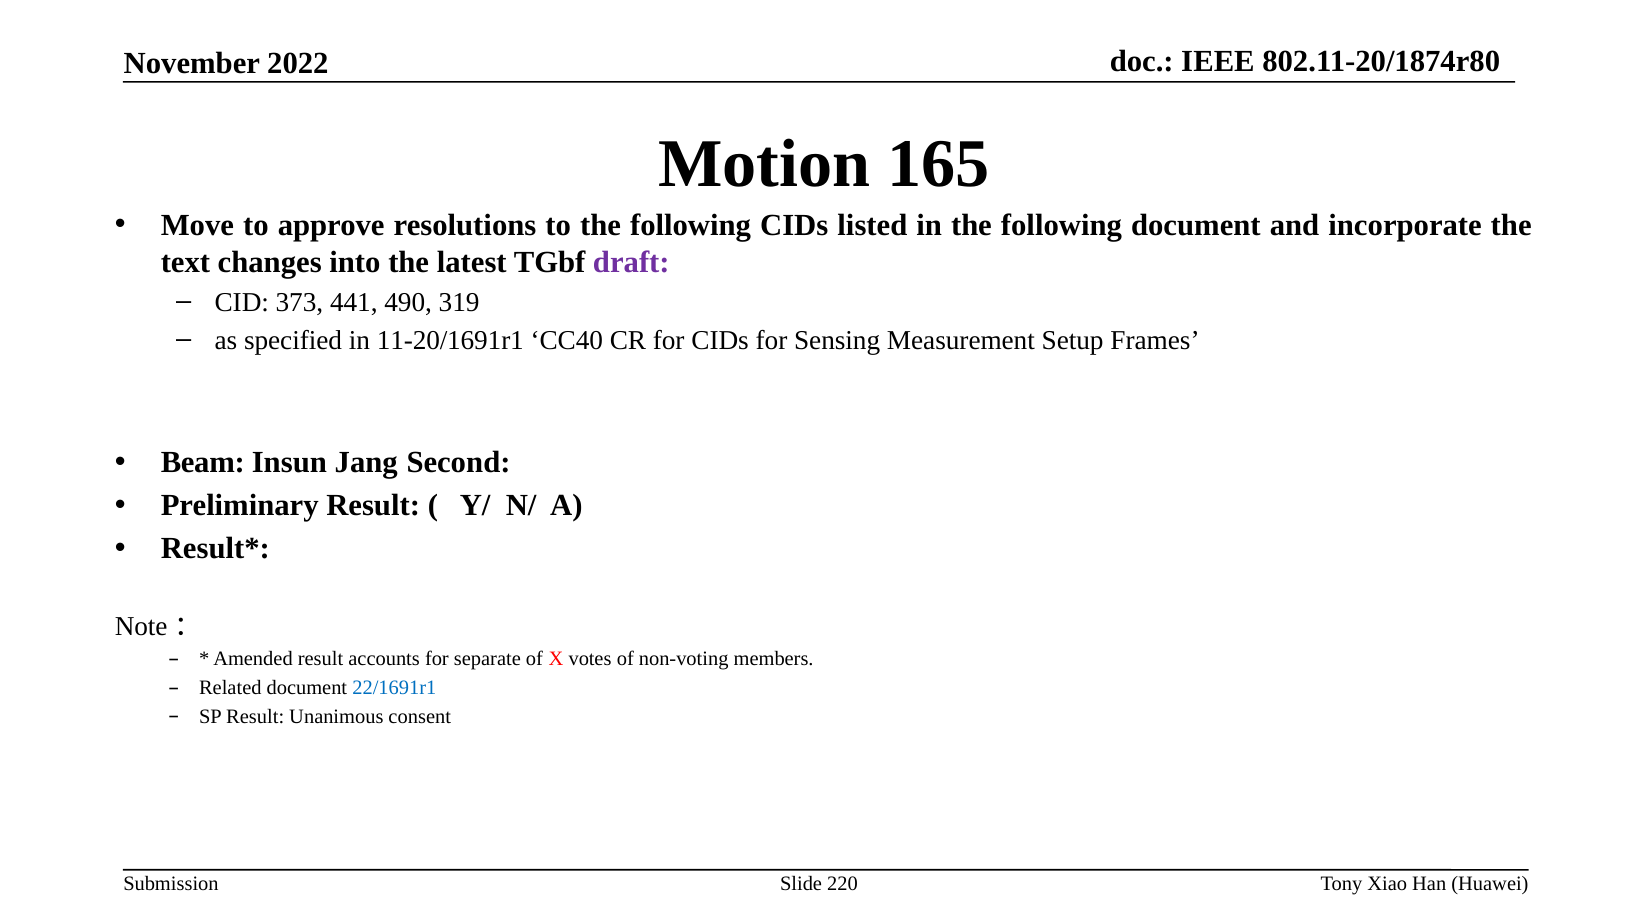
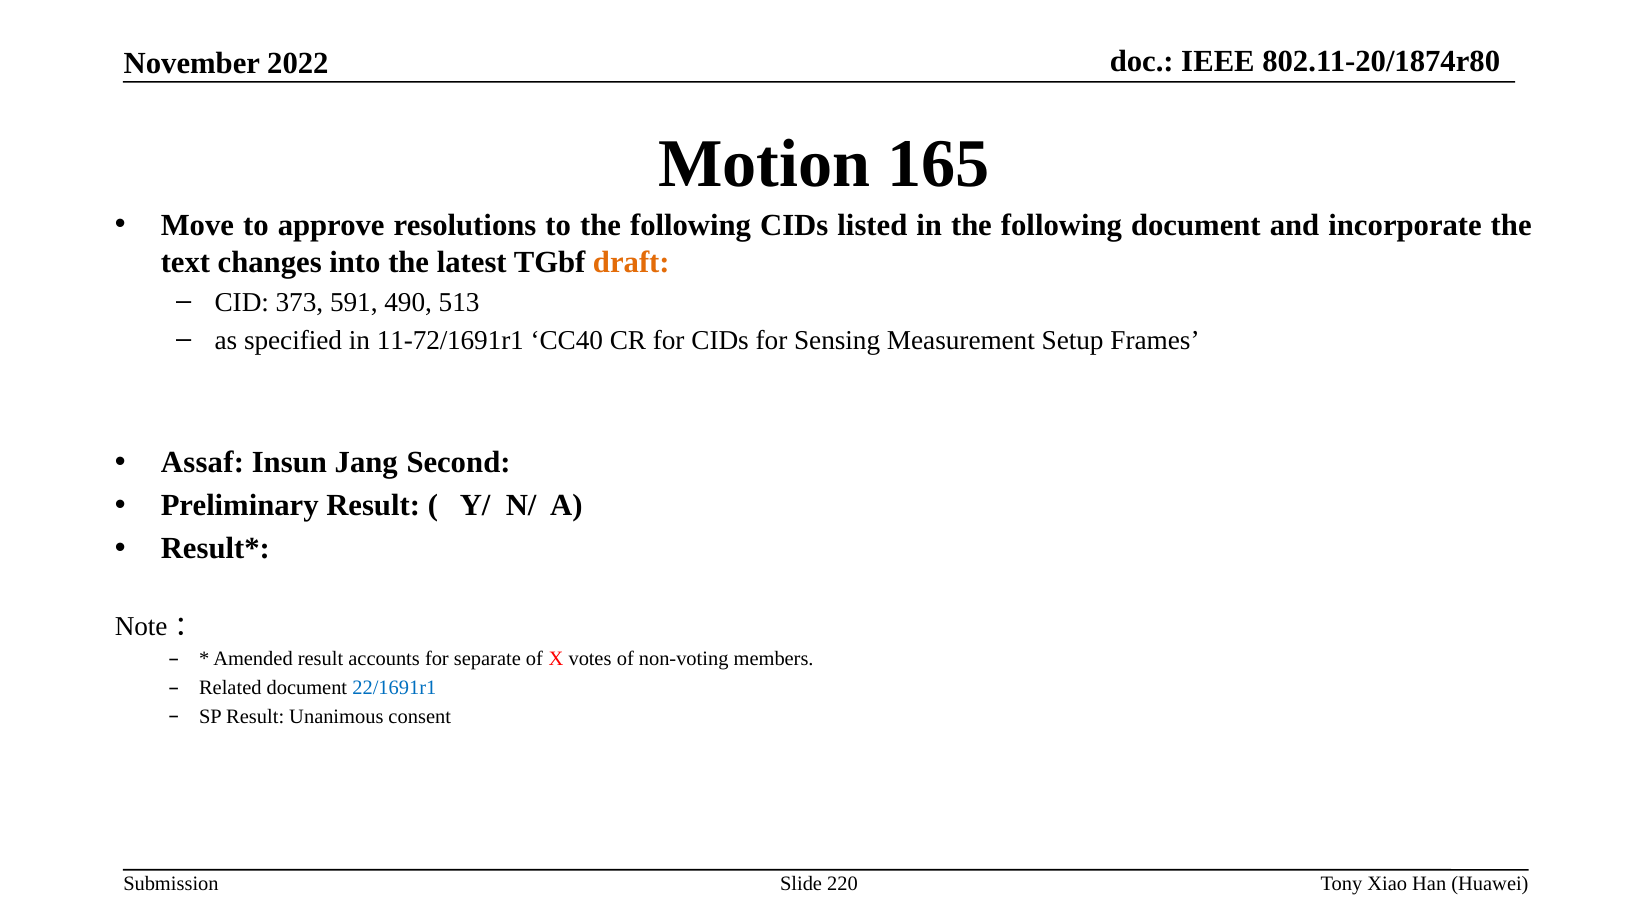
draft colour: purple -> orange (631, 262)
441: 441 -> 591 (354, 302)
319: 319 -> 513 (459, 302)
11-20/1691r1: 11-20/1691r1 -> 11-72/1691r1 (450, 340)
Beam: Beam -> Assaf (202, 463)
